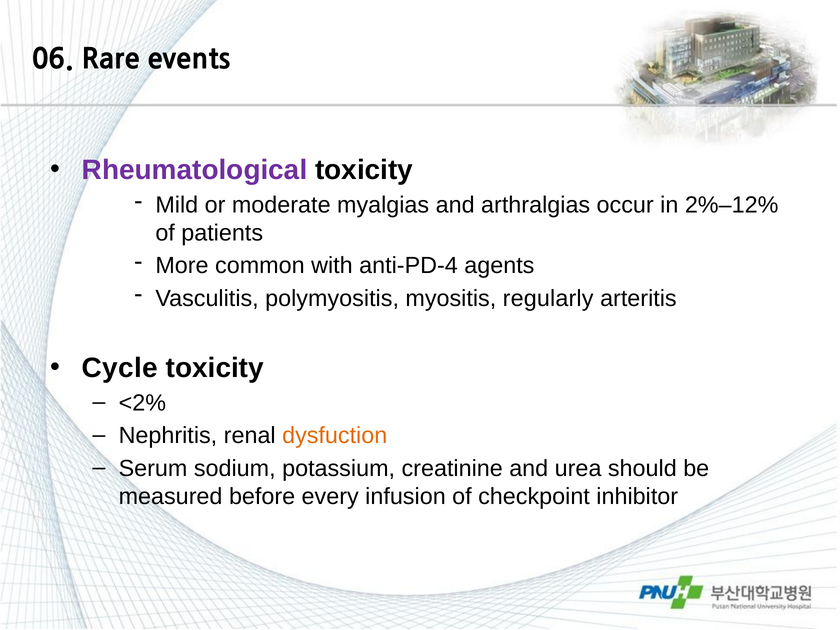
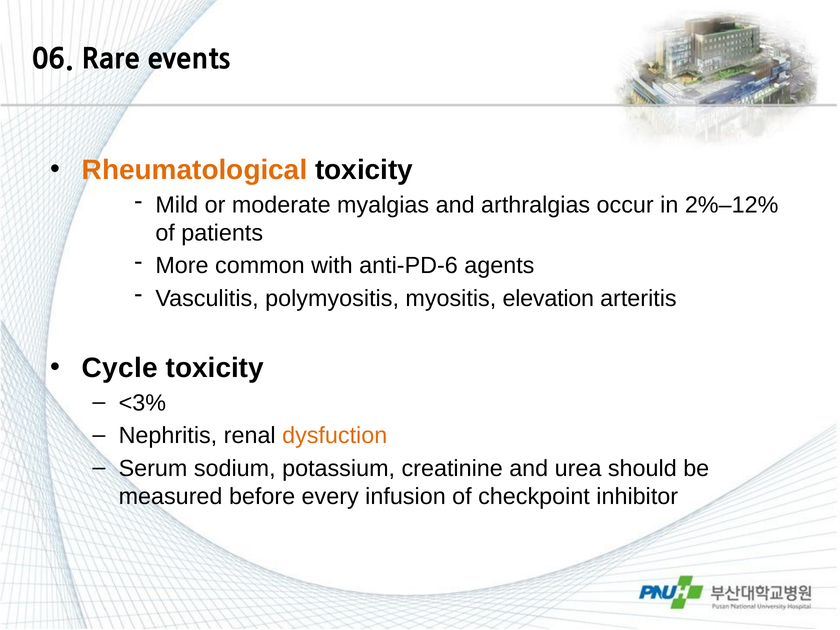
Rheumatological colour: purple -> orange (195, 170)
anti-PD-4: anti-PD-4 -> anti-PD-6 (409, 266)
regularly: regularly -> elevation (548, 298)
<2%: <2% -> <3% (142, 403)
